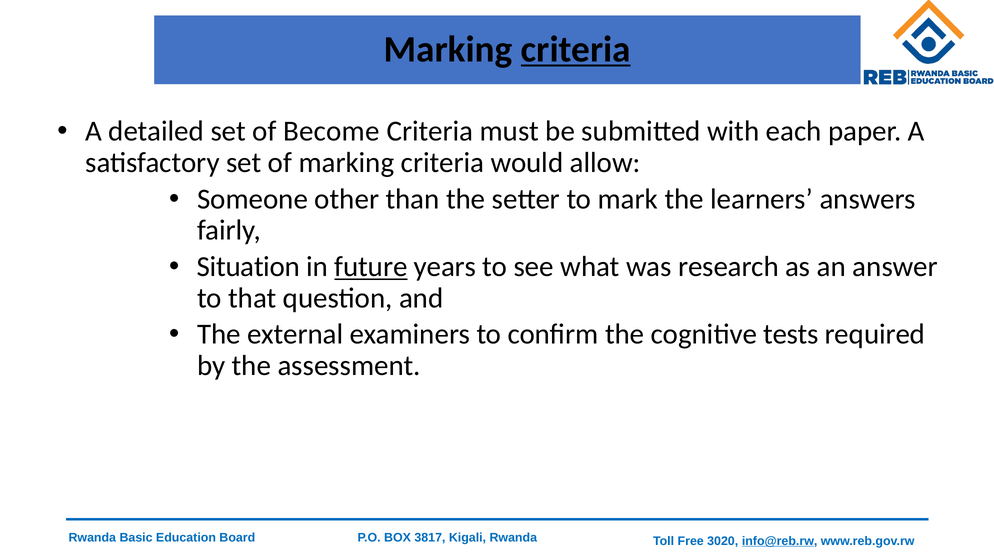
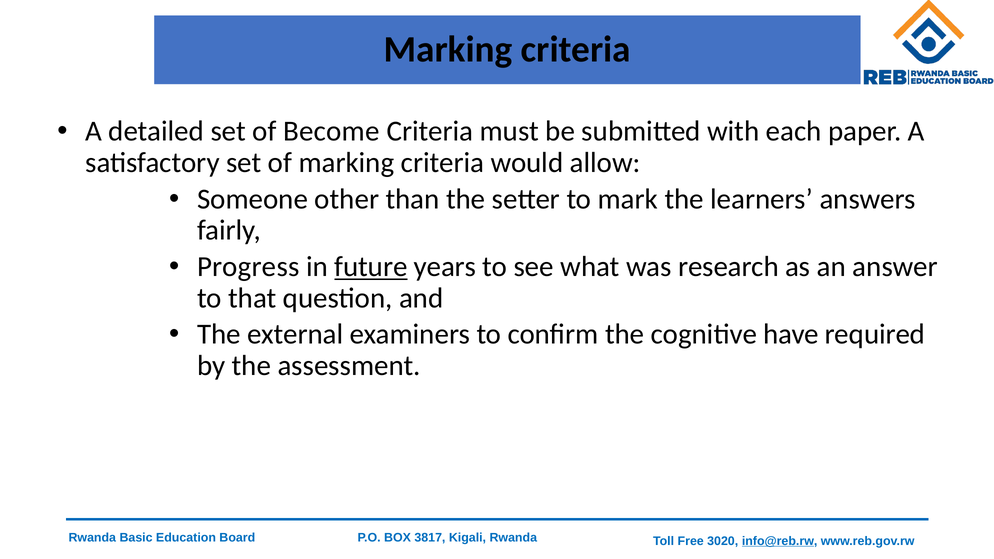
criteria underline: present -> none (576, 50)
Situation: Situation -> Progress (248, 267)
tests: tests -> have (791, 334)
